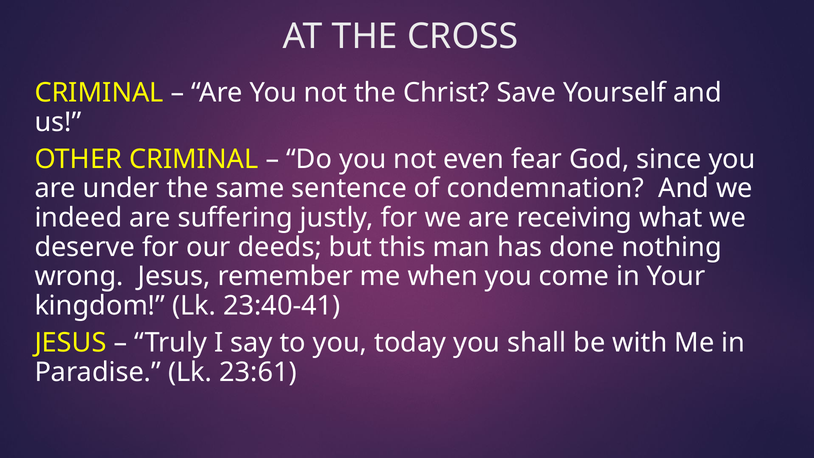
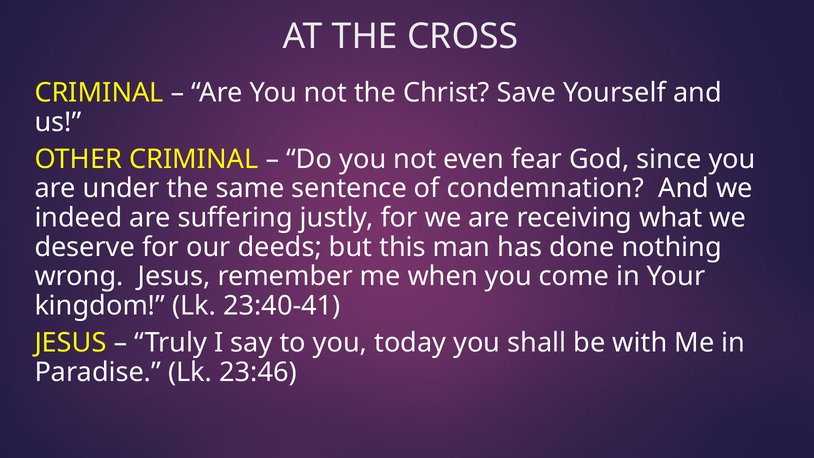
23:61: 23:61 -> 23:46 (258, 372)
